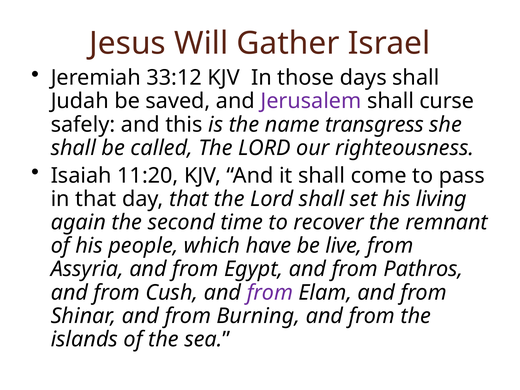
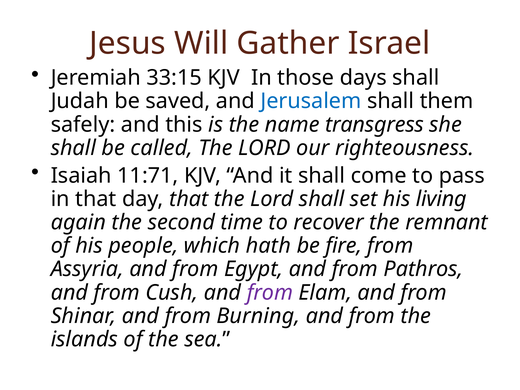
33:12: 33:12 -> 33:15 (174, 78)
Jerusalem colour: purple -> blue (311, 101)
curse: curse -> them (447, 101)
11:20: 11:20 -> 11:71 (148, 176)
have: have -> hath (268, 246)
live: live -> fire (344, 246)
